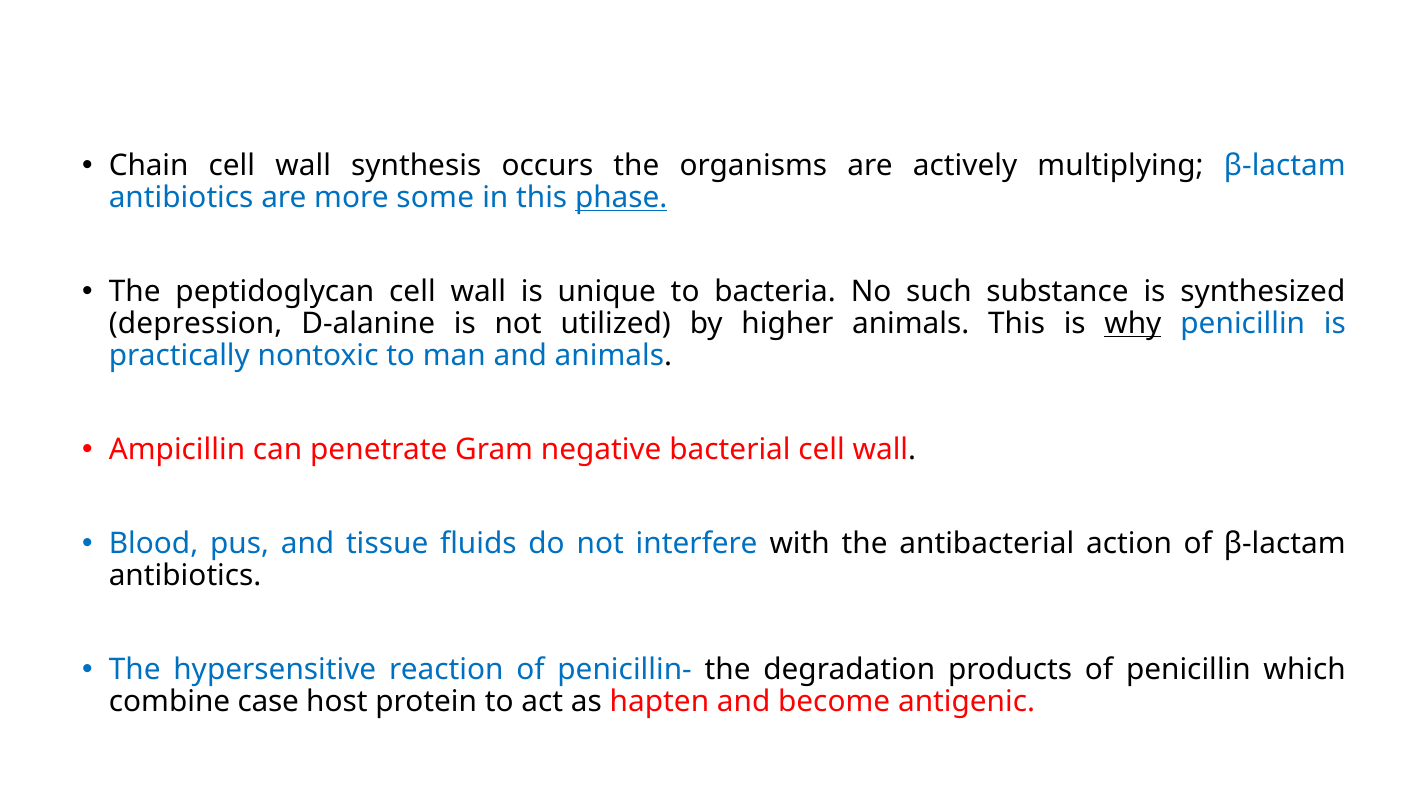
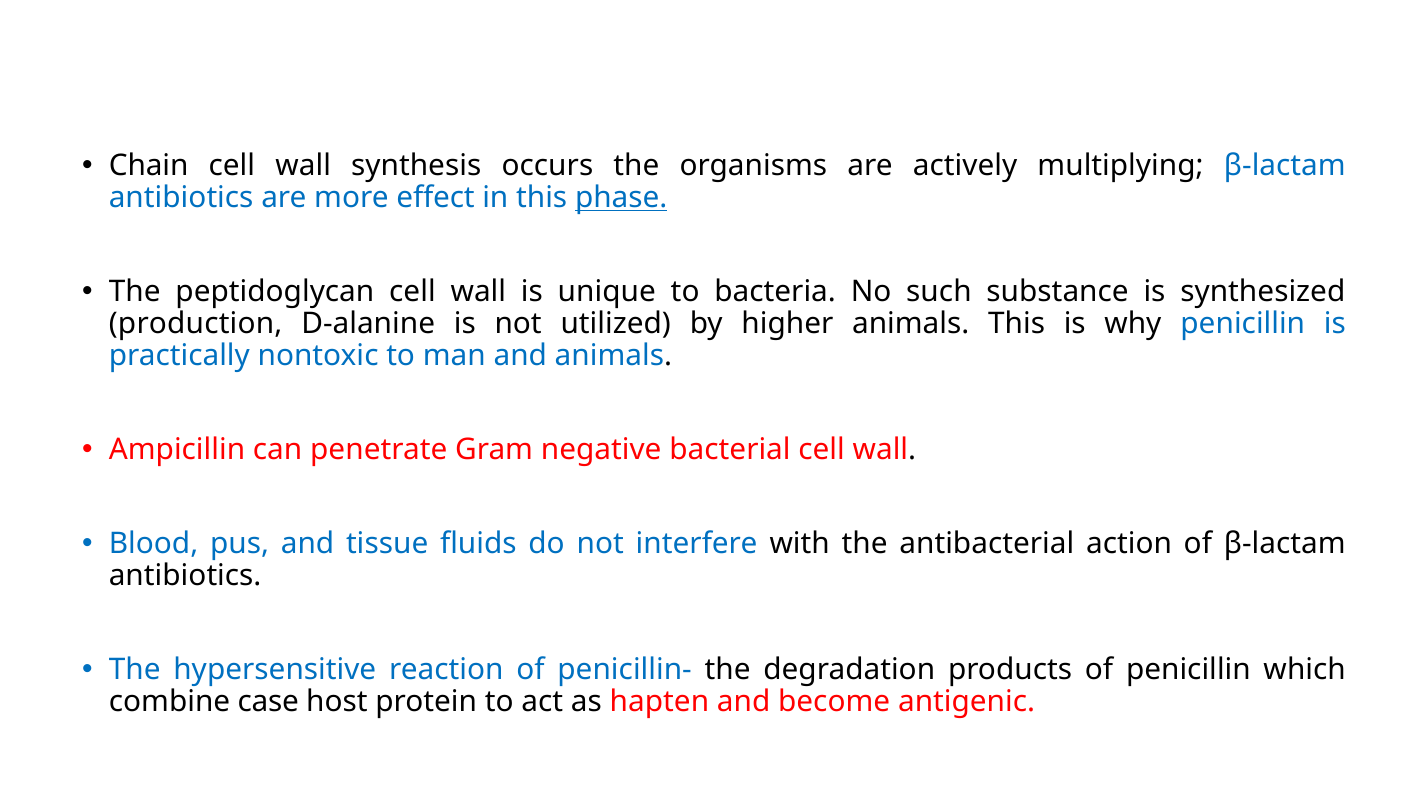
some: some -> effect (436, 198)
depression: depression -> production (196, 324)
why underline: present -> none (1133, 324)
